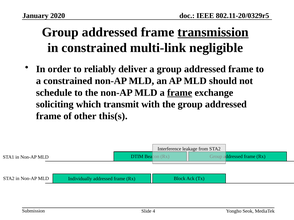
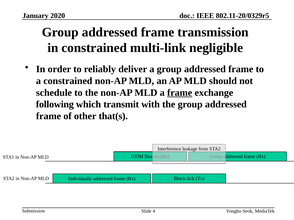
transmission underline: present -> none (213, 32)
soliciting: soliciting -> following (55, 105)
this(s: this(s -> that(s (113, 116)
